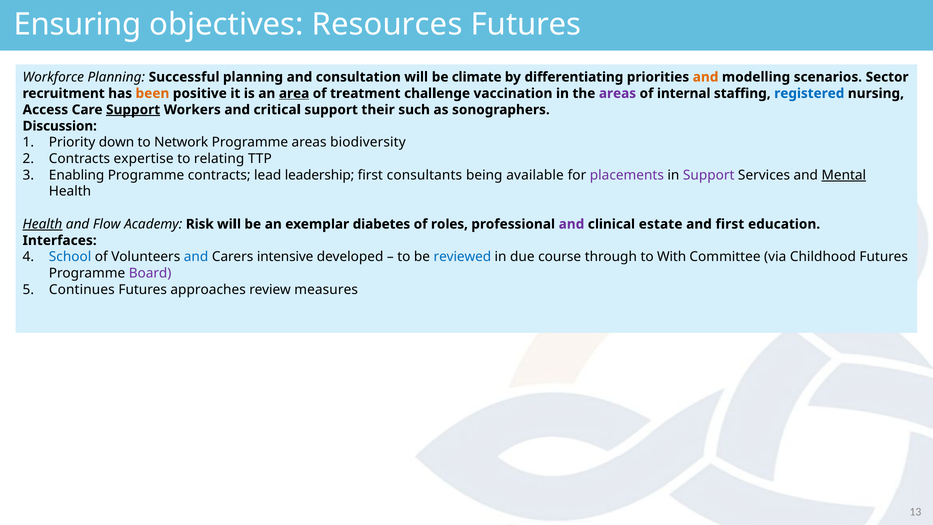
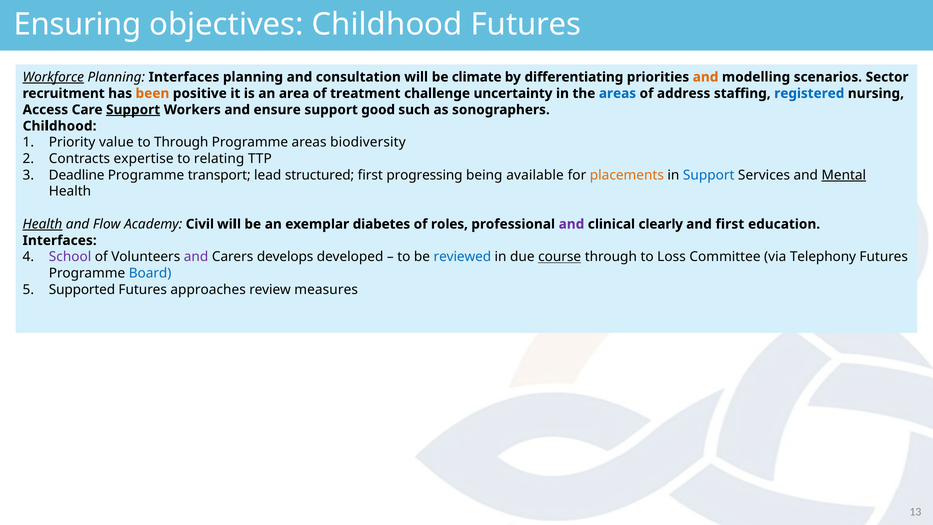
objectives Resources: Resources -> Childhood (387, 25)
Workforce underline: none -> present (53, 77)
Planning Successful: Successful -> Interfaces (184, 77)
area underline: present -> none (294, 93)
vaccination: vaccination -> uncertainty (513, 93)
areas colour: purple -> blue (617, 93)
internal: internal -> address (684, 93)
critical: critical -> ensure (277, 110)
their: their -> good (378, 110)
Discussion: Discussion -> Childhood (60, 126)
down: down -> value (116, 142)
to Network: Network -> Through (181, 142)
Enabling: Enabling -> Deadline (77, 175)
Programme contracts: contracts -> transport (219, 175)
leadership: leadership -> structured (320, 175)
consultants: consultants -> progressing (425, 175)
placements colour: purple -> orange (627, 175)
Support colour: purple -> blue (709, 175)
Risk: Risk -> Civil (200, 224)
estate: estate -> clearly (661, 224)
School colour: blue -> purple (70, 257)
and colour: blue -> purple (196, 257)
intensive: intensive -> develops (285, 257)
course underline: none -> present (560, 257)
With: With -> Loss (672, 257)
Childhood: Childhood -> Telephony (823, 257)
Board colour: purple -> blue (150, 273)
Continues: Continues -> Supported (82, 289)
